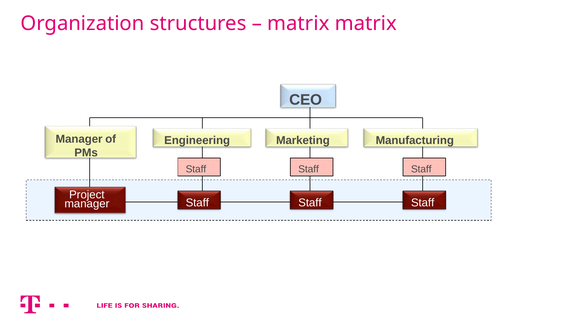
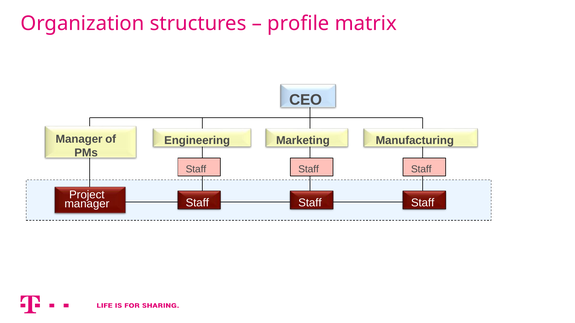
matrix: matrix -> profile (298, 23)
